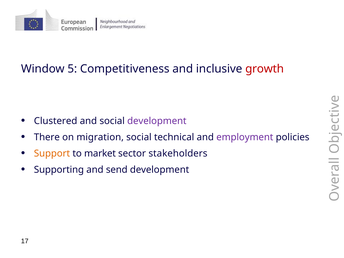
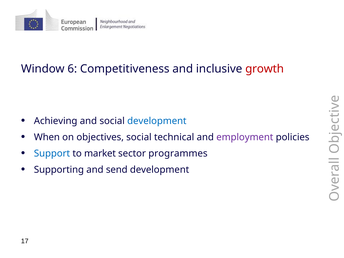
5: 5 -> 6 (72, 69)
Clustered: Clustered -> Achieving (56, 121)
development colour: purple -> blue (157, 121)
There: There -> When (47, 137)
migration: migration -> objectives (100, 137)
Support colour: orange -> blue (52, 153)
stakeholders: stakeholders -> programmes (178, 153)
